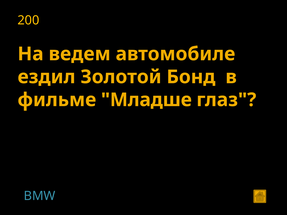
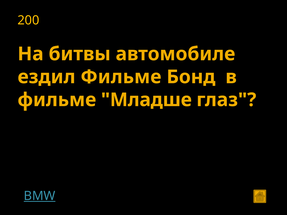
ведем: ведем -> битвы (80, 54)
ездил Золотой: Золотой -> Фильме (121, 77)
BMW underline: none -> present (40, 196)
